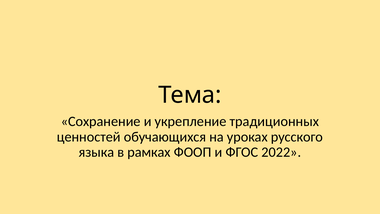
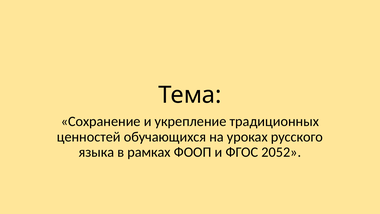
2022: 2022 -> 2052 (281, 152)
